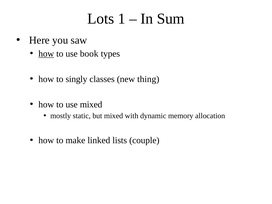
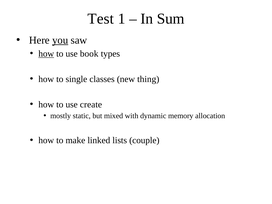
Lots: Lots -> Test (101, 19)
you underline: none -> present (60, 40)
singly: singly -> single (76, 79)
use mixed: mixed -> create (91, 104)
